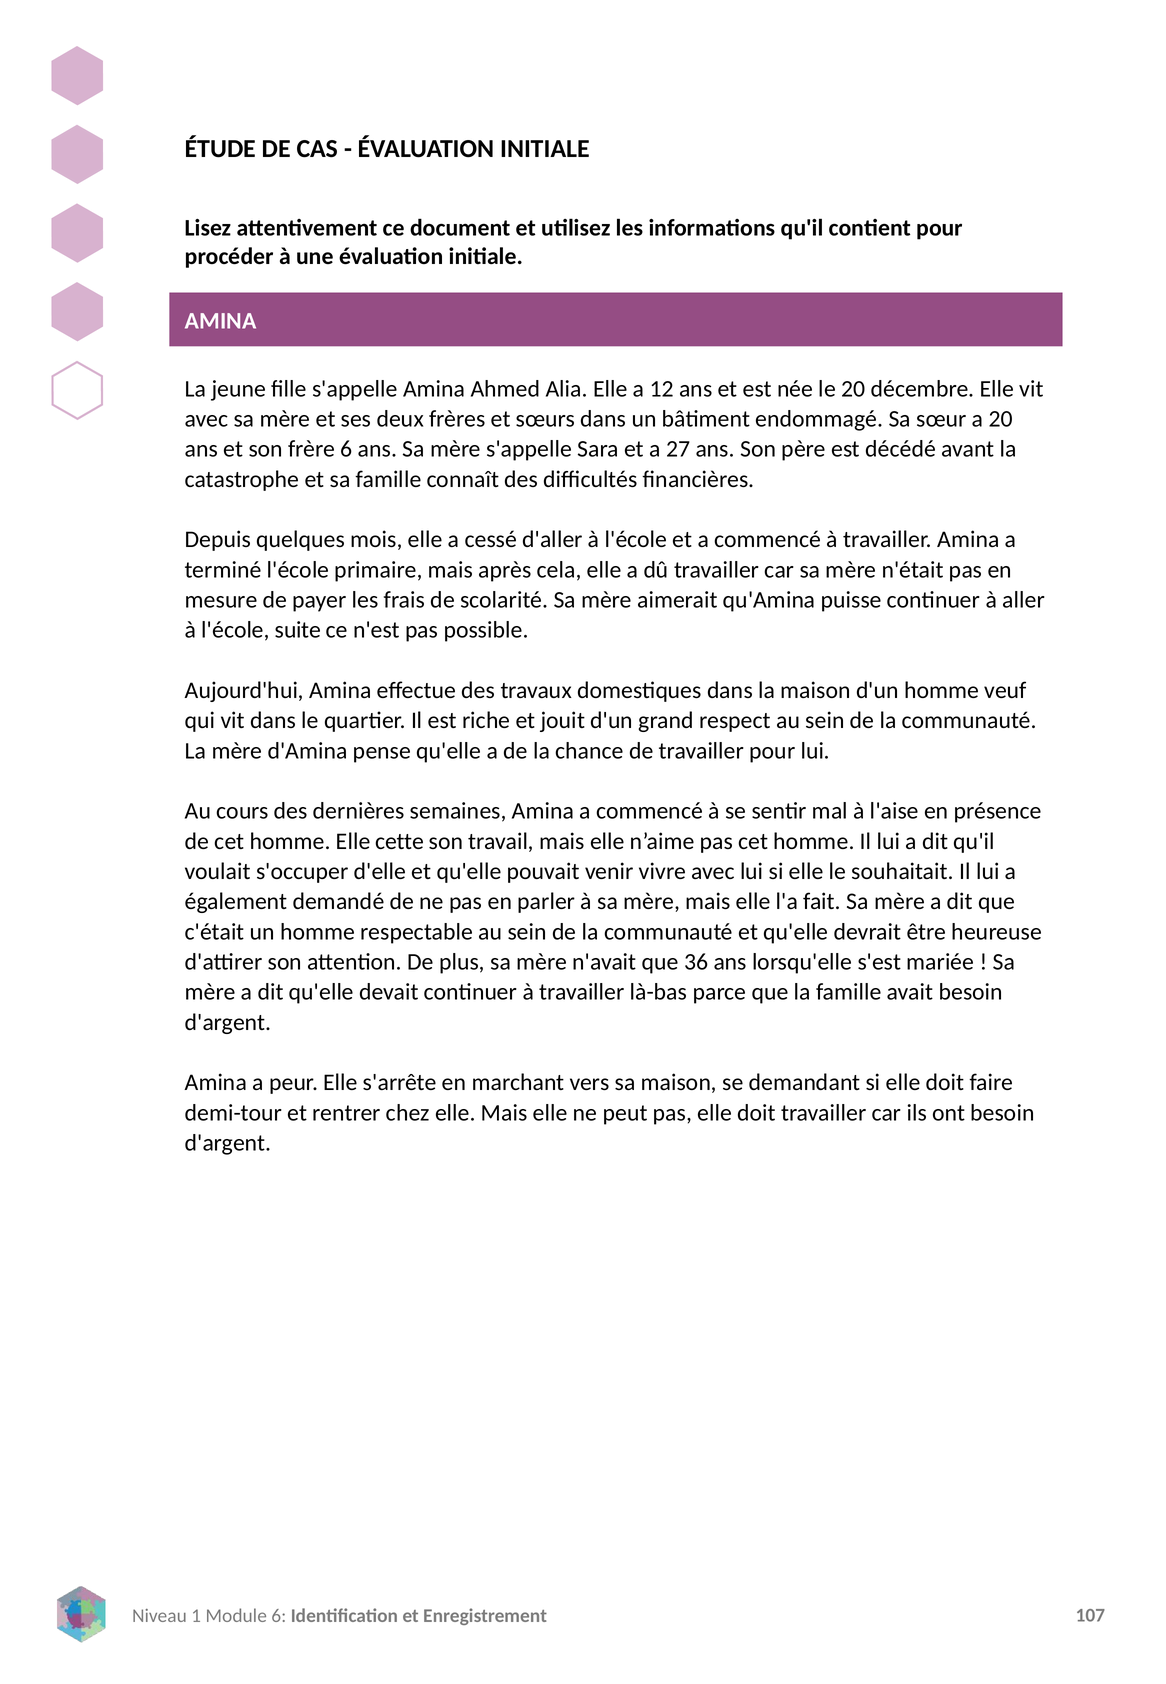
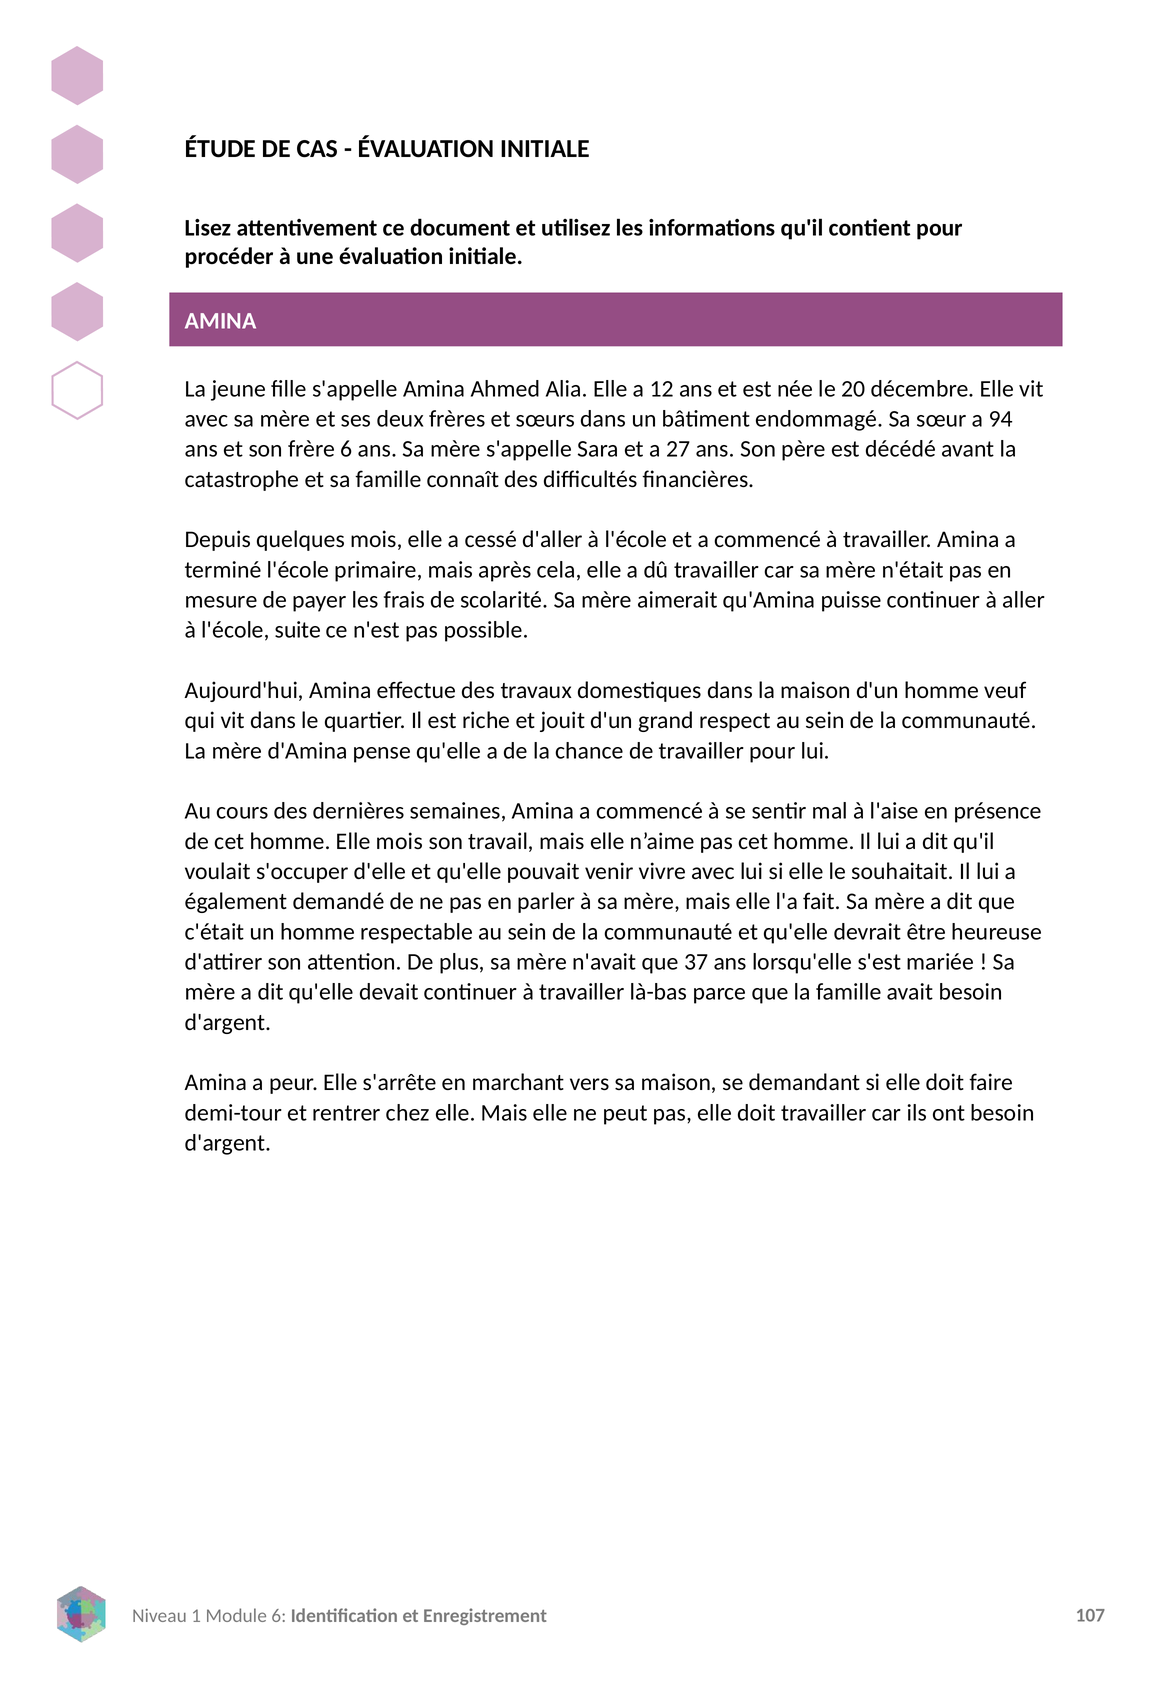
a 20: 20 -> 94 (1001, 419)
Elle cette: cette -> mois (399, 841)
36: 36 -> 37 (696, 962)
